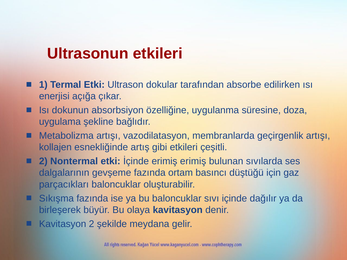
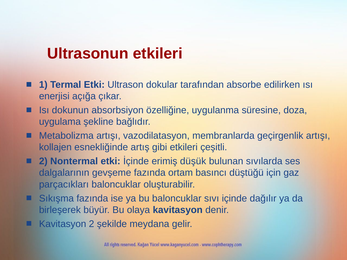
erimiş erimiş: erimiş -> düşük (193, 161)
